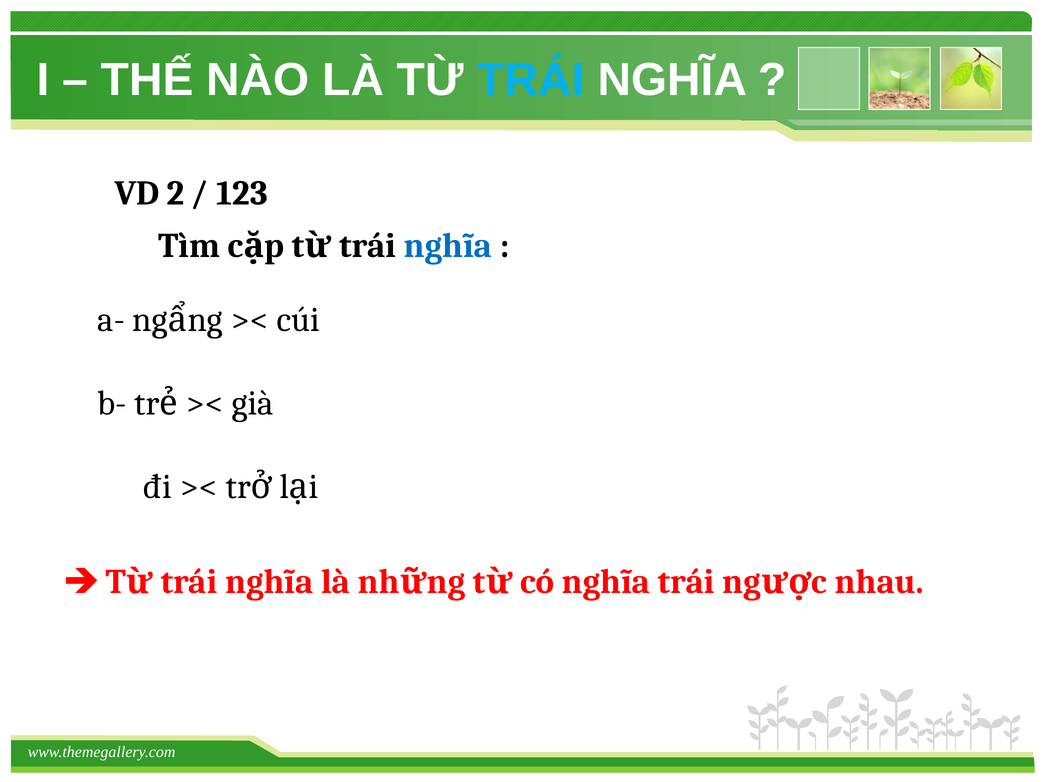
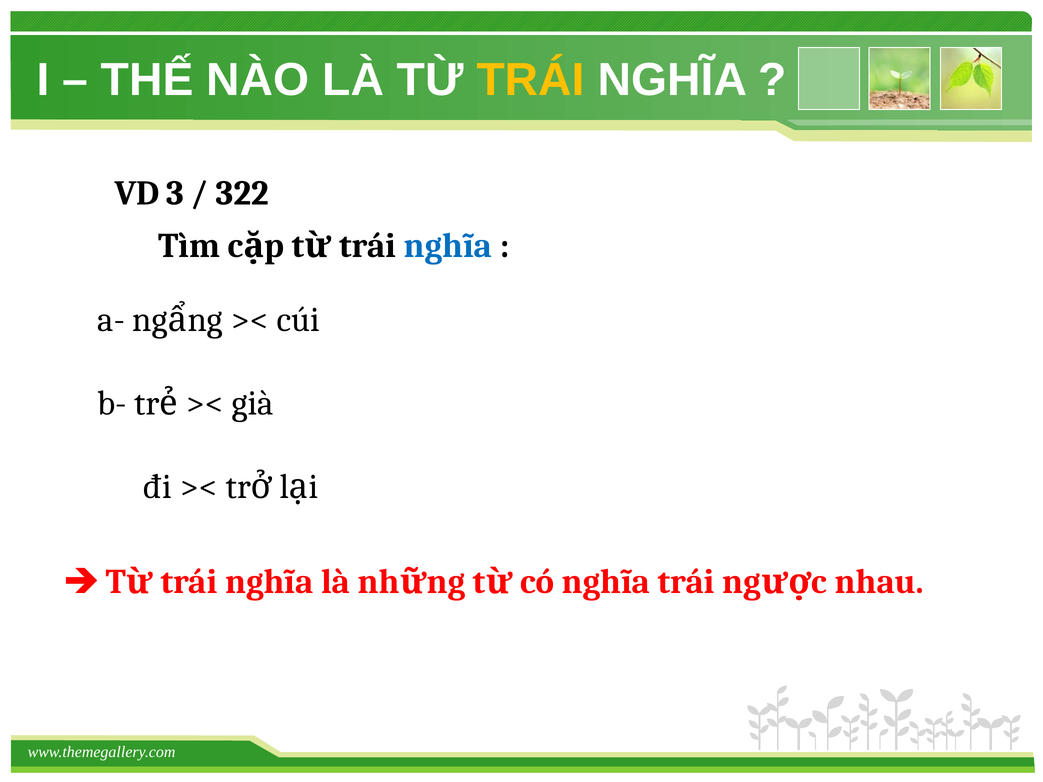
TRÁI colour: light blue -> yellow (531, 80)
2: 2 -> 3 (175, 194)
123: 123 -> 322 (242, 194)
